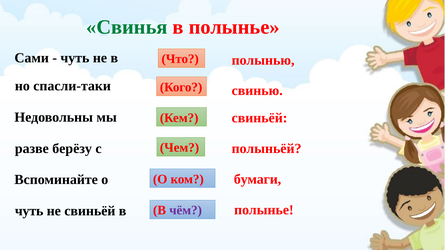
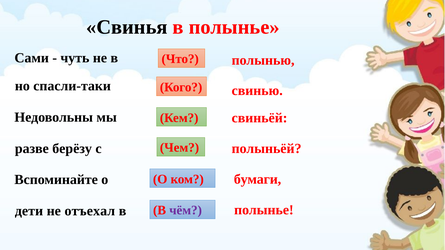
Свинья colour: green -> black (127, 27)
чуть: чуть -> дети (29, 211)
не свиньёй: свиньёй -> отъехал (90, 211)
